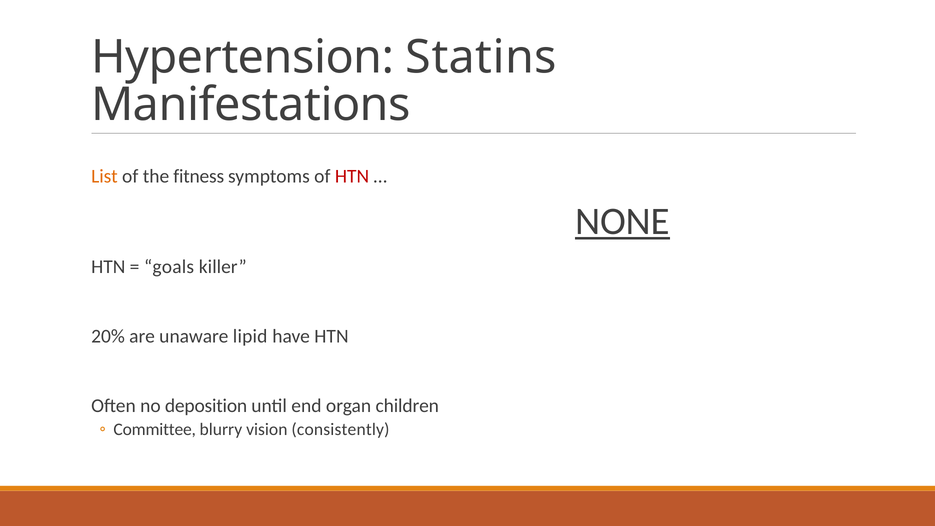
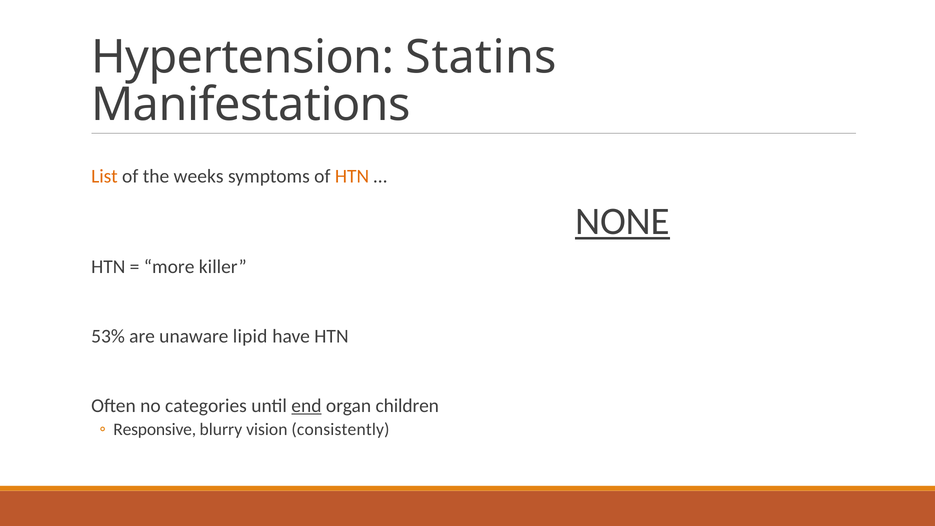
fitness: fitness -> weeks (199, 176)
HTN colour: red -> orange (352, 176)
goals: goals -> more (169, 267)
20%: 20% -> 53% (108, 336)
deposition: deposition -> categories (206, 406)
end underline: none -> present (306, 406)
Committee: Committee -> Responsive (155, 430)
